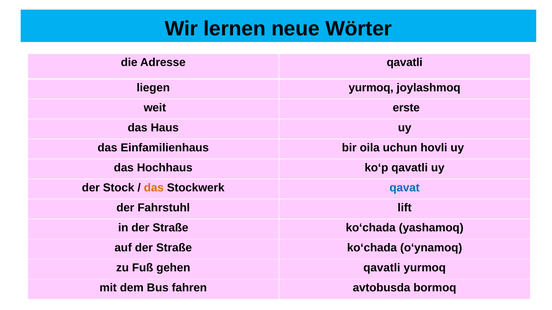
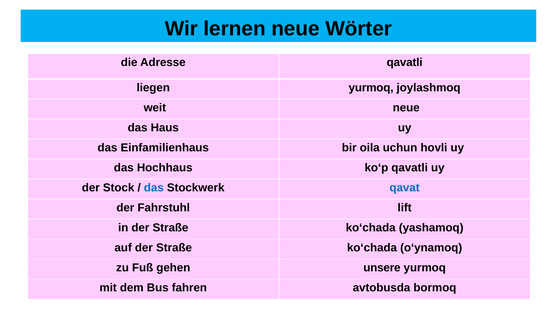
weit erste: erste -> neue (406, 108)
das colour: orange -> blue (154, 188)
gehen qavatli: qavatli -> unsere (382, 268)
